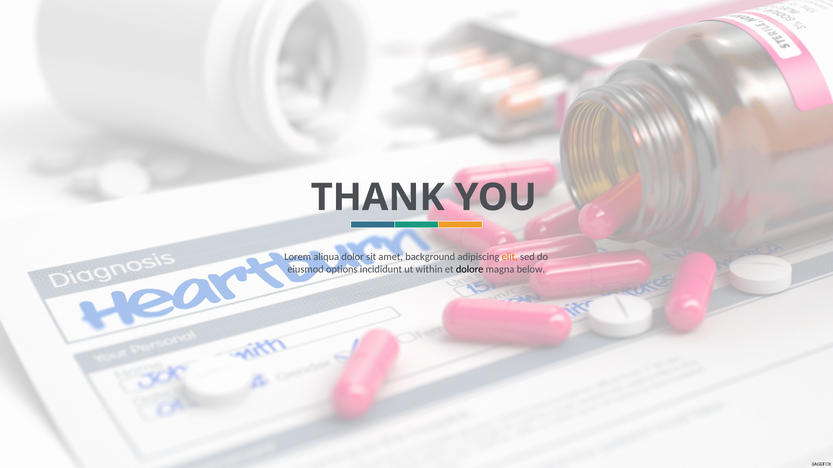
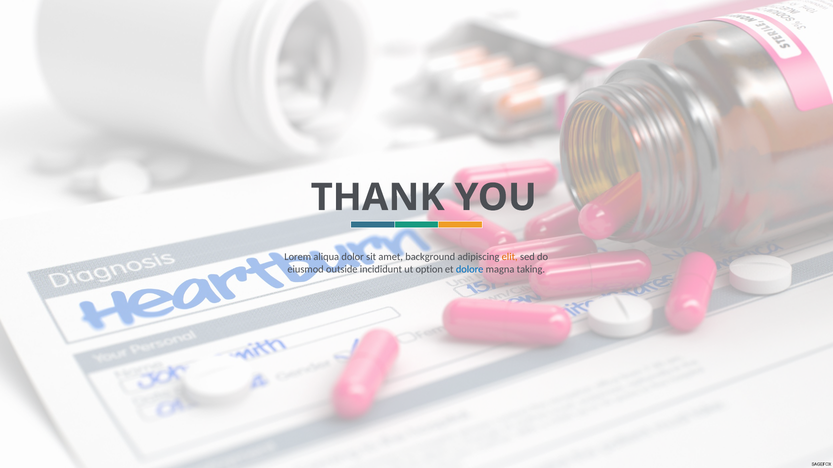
options: options -> outside (342, 270)
within: within -> option (429, 270)
dolore colour: black -> blue (470, 270)
below: below -> taking (531, 270)
